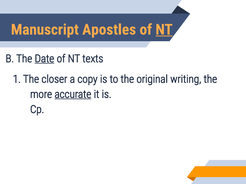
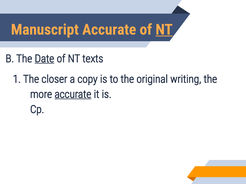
Manuscript Apostles: Apostles -> Accurate (109, 30)
